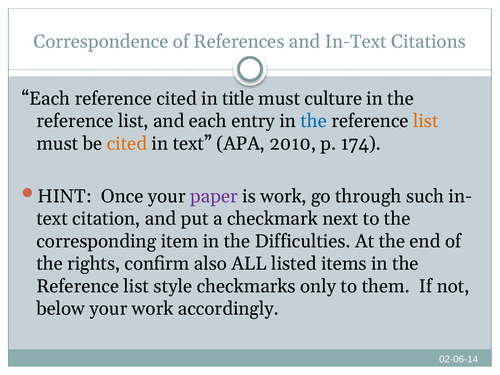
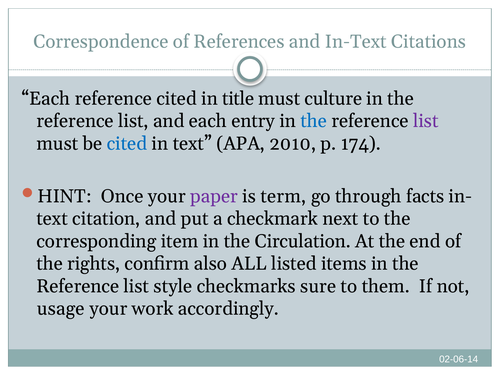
list colour: orange -> purple (426, 121)
cited colour: orange -> blue (127, 144)
is work: work -> term (283, 196)
such: such -> facts (425, 196)
Difficulties: Difficulties -> Circulation (303, 241)
only: only -> sure (318, 286)
below: below -> usage (61, 309)
